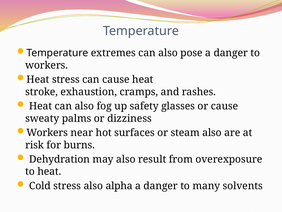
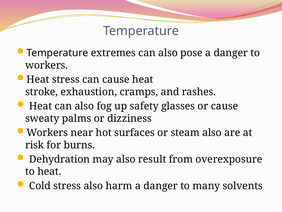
alpha: alpha -> harm (119, 186)
